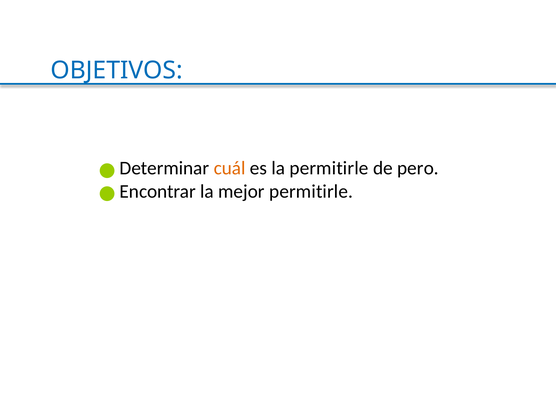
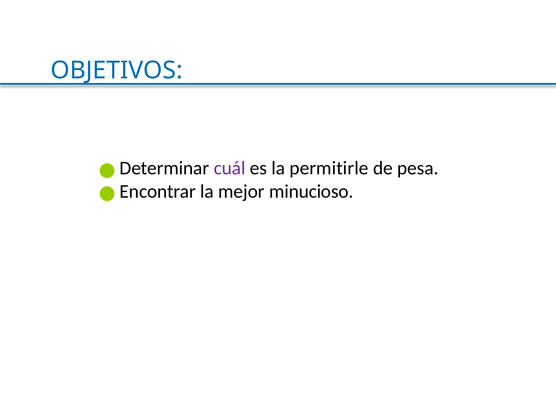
cuál colour: orange -> purple (230, 168)
pero: pero -> pesa (418, 168)
mejor permitirle: permitirle -> minucioso (311, 191)
